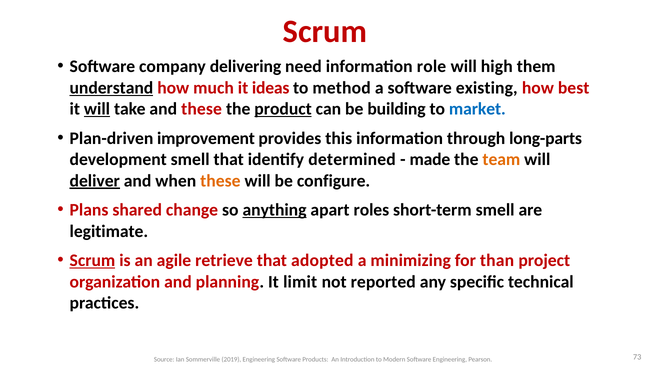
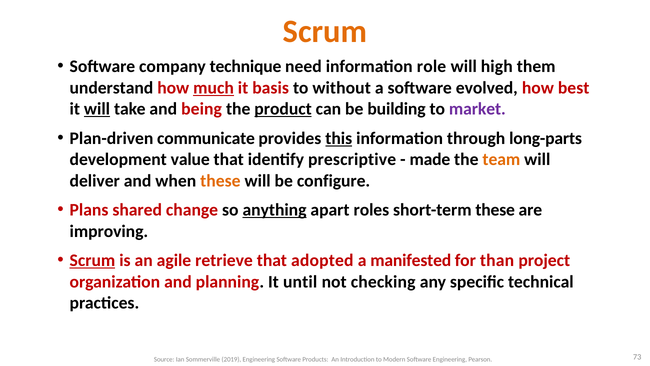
Scrum colour: red -> orange (325, 32)
delivering: delivering -> technique (246, 67)
understand underline: present -> none (111, 88)
much underline: none -> present (214, 88)
ideas: ideas -> basis (271, 88)
method: method -> without (342, 88)
existing: existing -> evolved (487, 88)
and these: these -> being (202, 109)
market colour: blue -> purple (477, 109)
improvement: improvement -> communicate (206, 138)
this underline: none -> present (339, 138)
development smell: smell -> value (190, 159)
determined: determined -> prescriptive (352, 159)
deliver underline: present -> none (95, 181)
short-term smell: smell -> these (495, 210)
legitimate: legitimate -> improving (109, 231)
minimizing: minimizing -> manifested (411, 260)
limit: limit -> until (300, 281)
reported: reported -> checking (383, 281)
